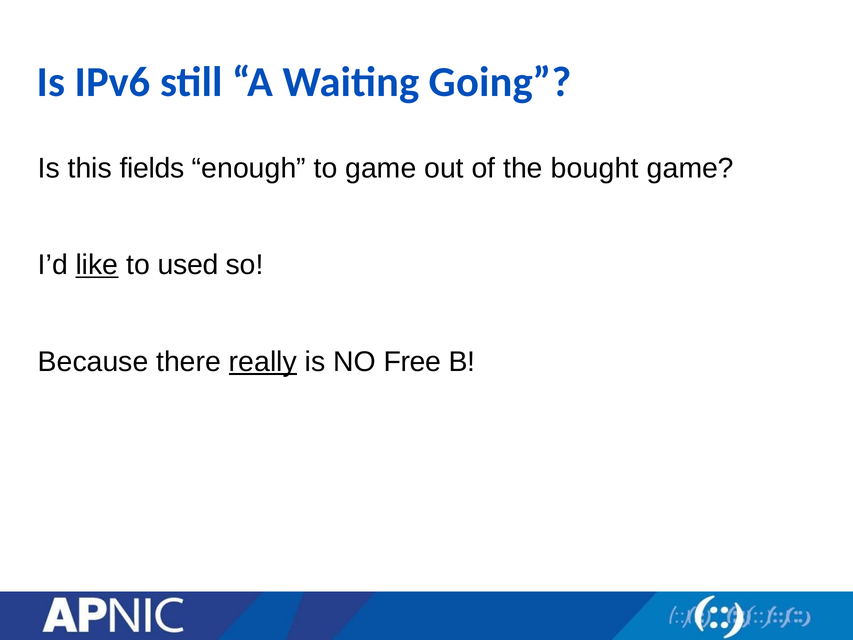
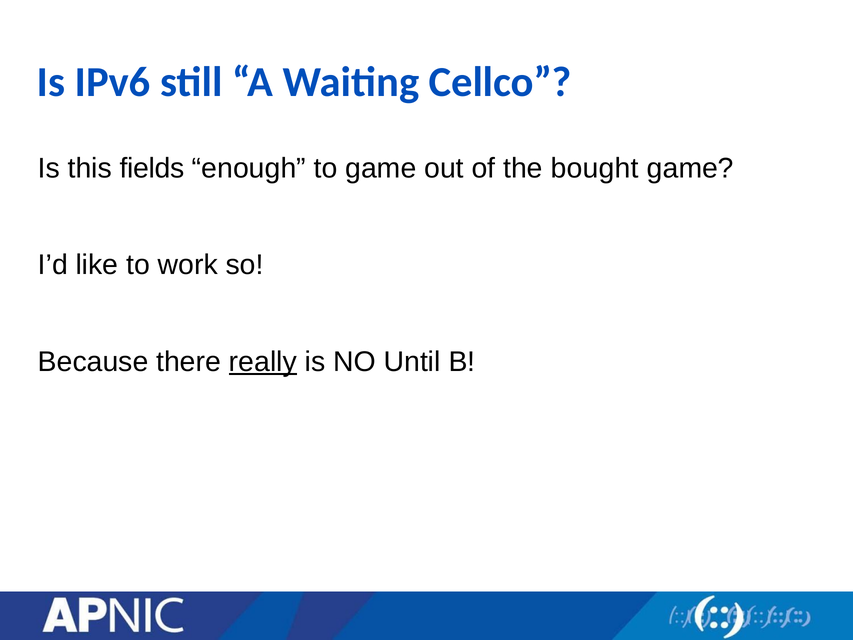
Going: Going -> Cellco (500, 82)
like underline: present -> none (97, 265)
used: used -> work (188, 265)
Free: Free -> Until (412, 362)
